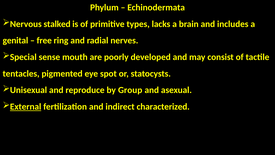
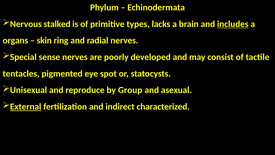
includes underline: none -> present (233, 24)
genital: genital -> organs (15, 40)
free: free -> skin (44, 40)
sense mouth: mouth -> nerves (75, 57)
